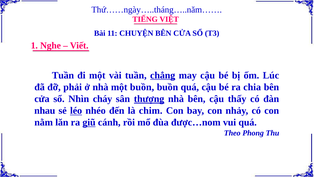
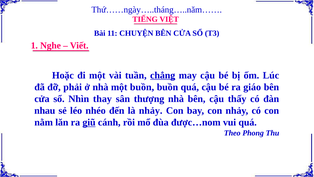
Tuần: Tuần -> Hoặc (63, 75)
chia: chia -> giáo (252, 87)
cháy: cháy -> thay (102, 99)
thượng underline: present -> none (149, 99)
léo underline: present -> none (76, 110)
là chim: chim -> nhảy (151, 110)
